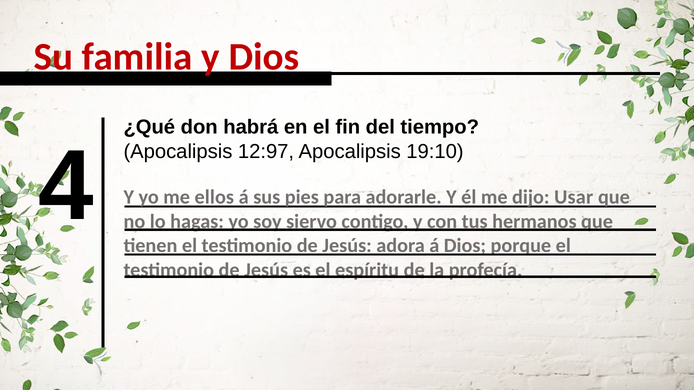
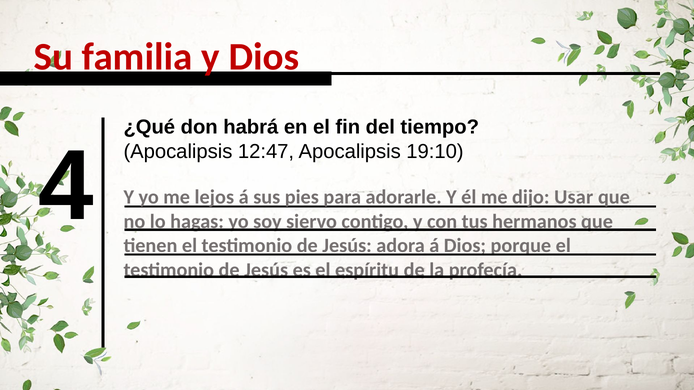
ellos: ellos -> lejos (214, 197)
12:97: 12:97 -> 12:47 (266, 151)
